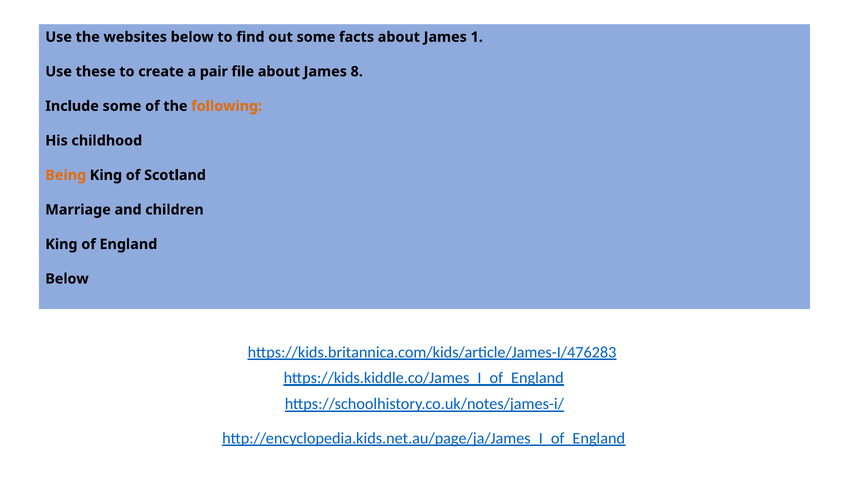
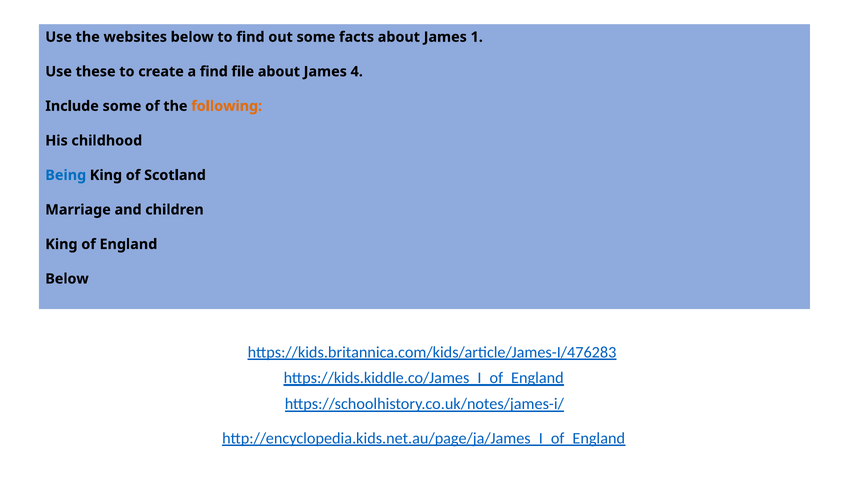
a pair: pair -> find (214, 72)
8: 8 -> 4 (357, 72)
Being colour: orange -> blue (66, 175)
